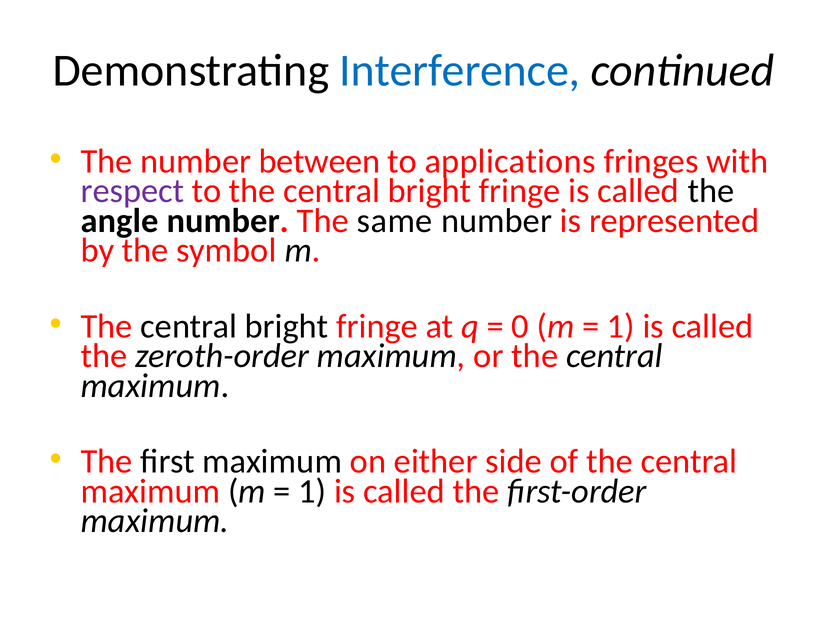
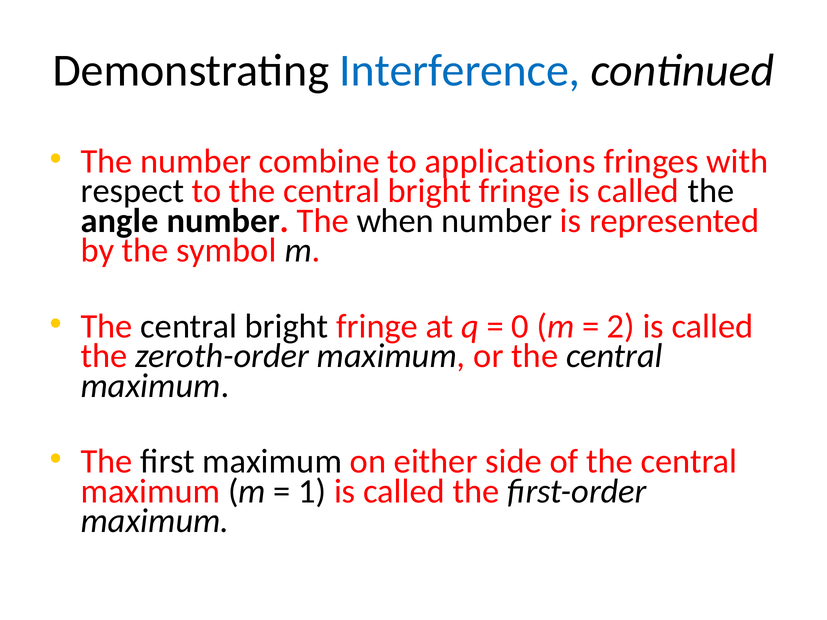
between: between -> combine (319, 161)
respect colour: purple -> black (132, 191)
same: same -> when (395, 221)
1: 1 -> 2 (621, 326)
